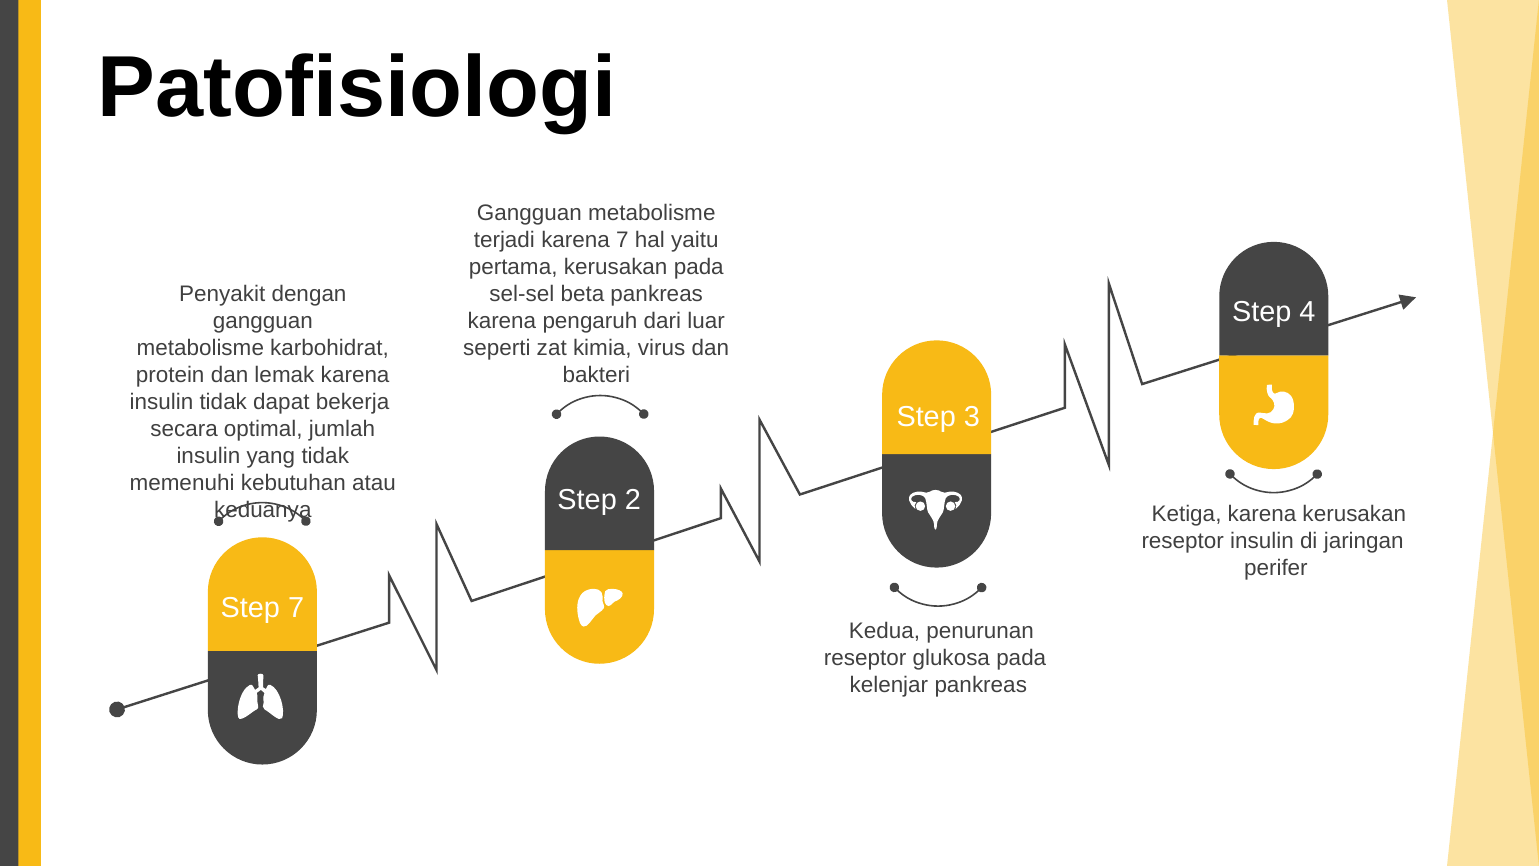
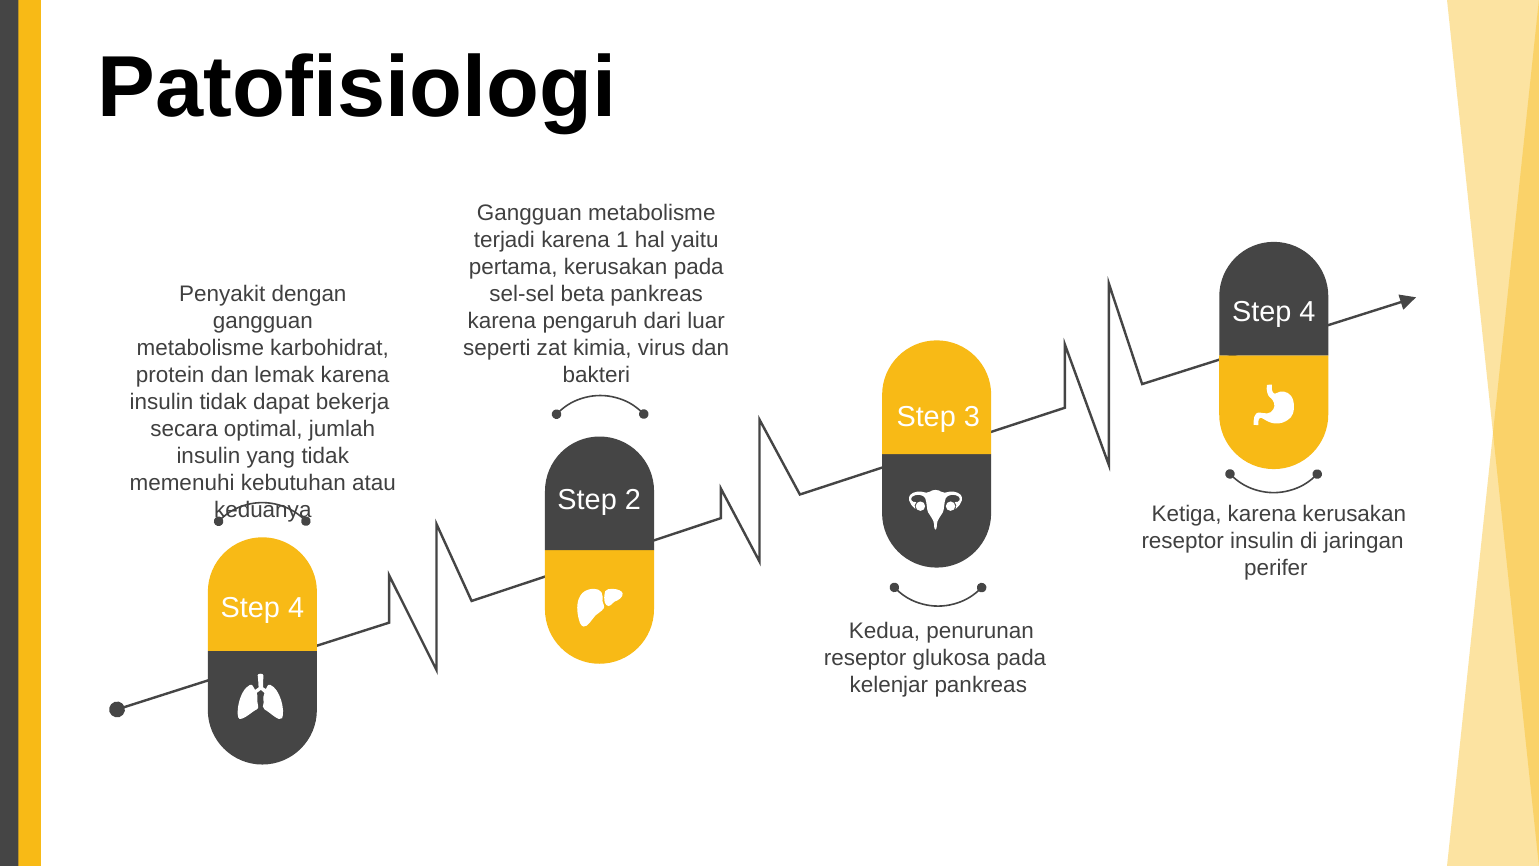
karena 7: 7 -> 1 (622, 240)
7: 7 -> 4 (296, 608)
